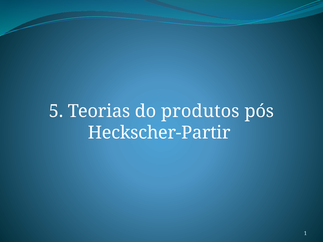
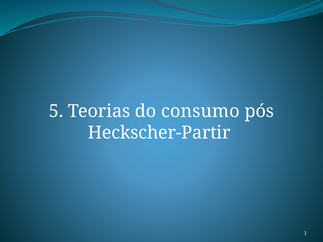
produtos: produtos -> consumo (200, 111)
